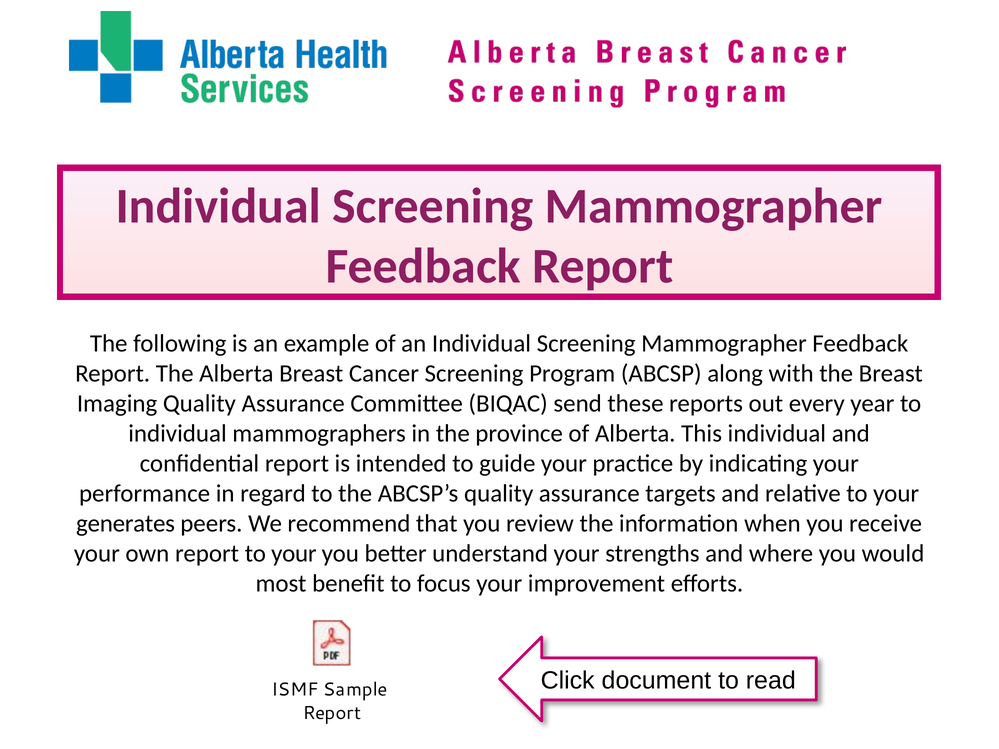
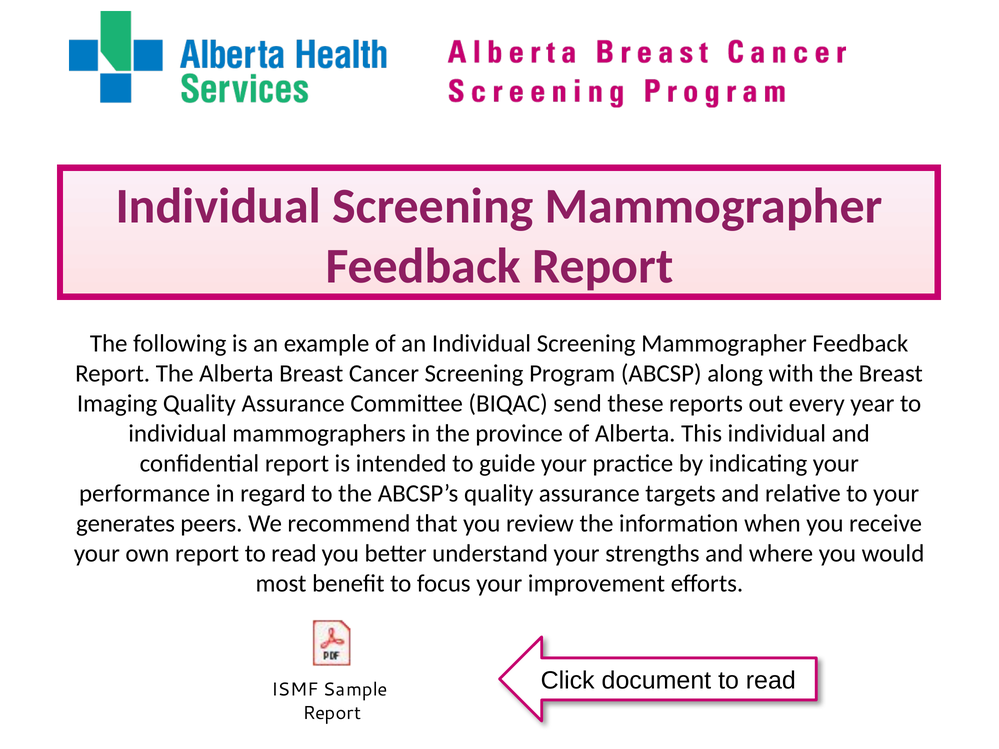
report to your: your -> read (294, 554)
